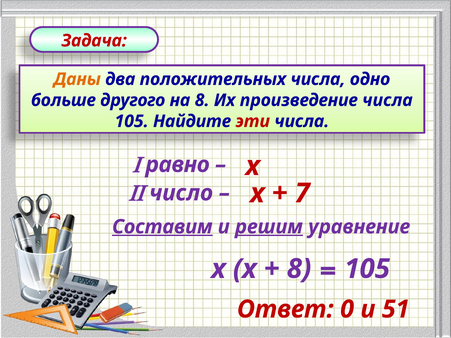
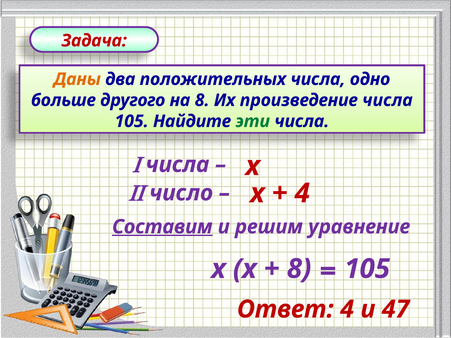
эти colour: red -> green (253, 121)
равно: равно -> числа (177, 165)
7: 7 -> 4 (302, 193)
решим underline: present -> none (269, 227)
Ответ 0: 0 -> 4 (347, 309)
51: 51 -> 47 (396, 309)
